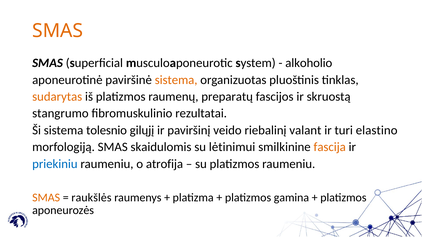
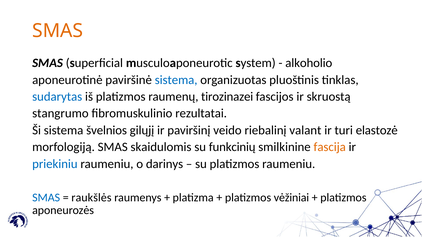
sistema colour: orange -> blue (176, 80)
sudarytas colour: orange -> blue (57, 97)
preparatų: preparatų -> tirozinazei (227, 97)
tolesnio: tolesnio -> švelnios (107, 130)
elastino: elastino -> elastozė (377, 130)
lėtinimui: lėtinimui -> funkcinių (232, 147)
atrofija: atrofija -> darinys (165, 164)
SMAS colour: orange -> blue (46, 198)
gamina: gamina -> vėžiniai (291, 198)
